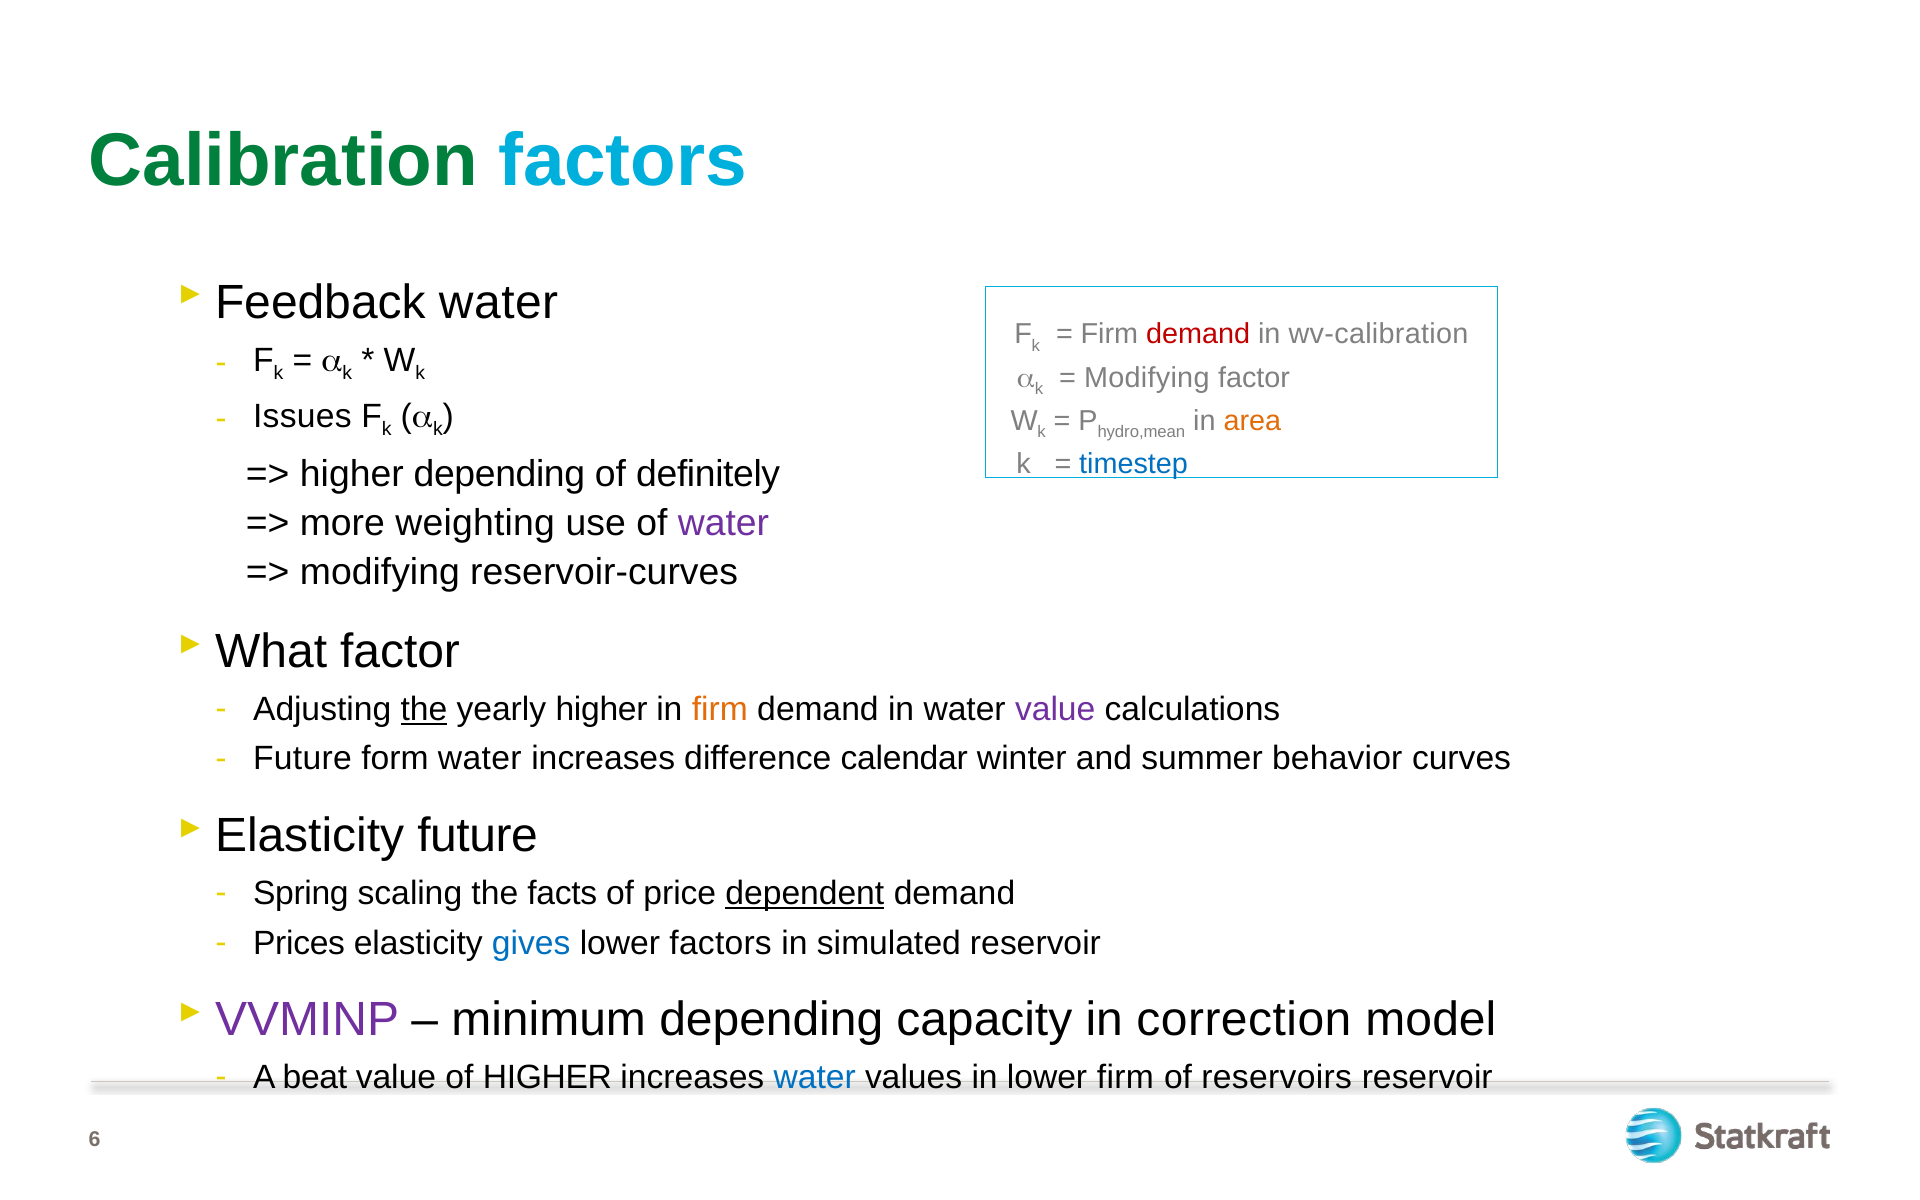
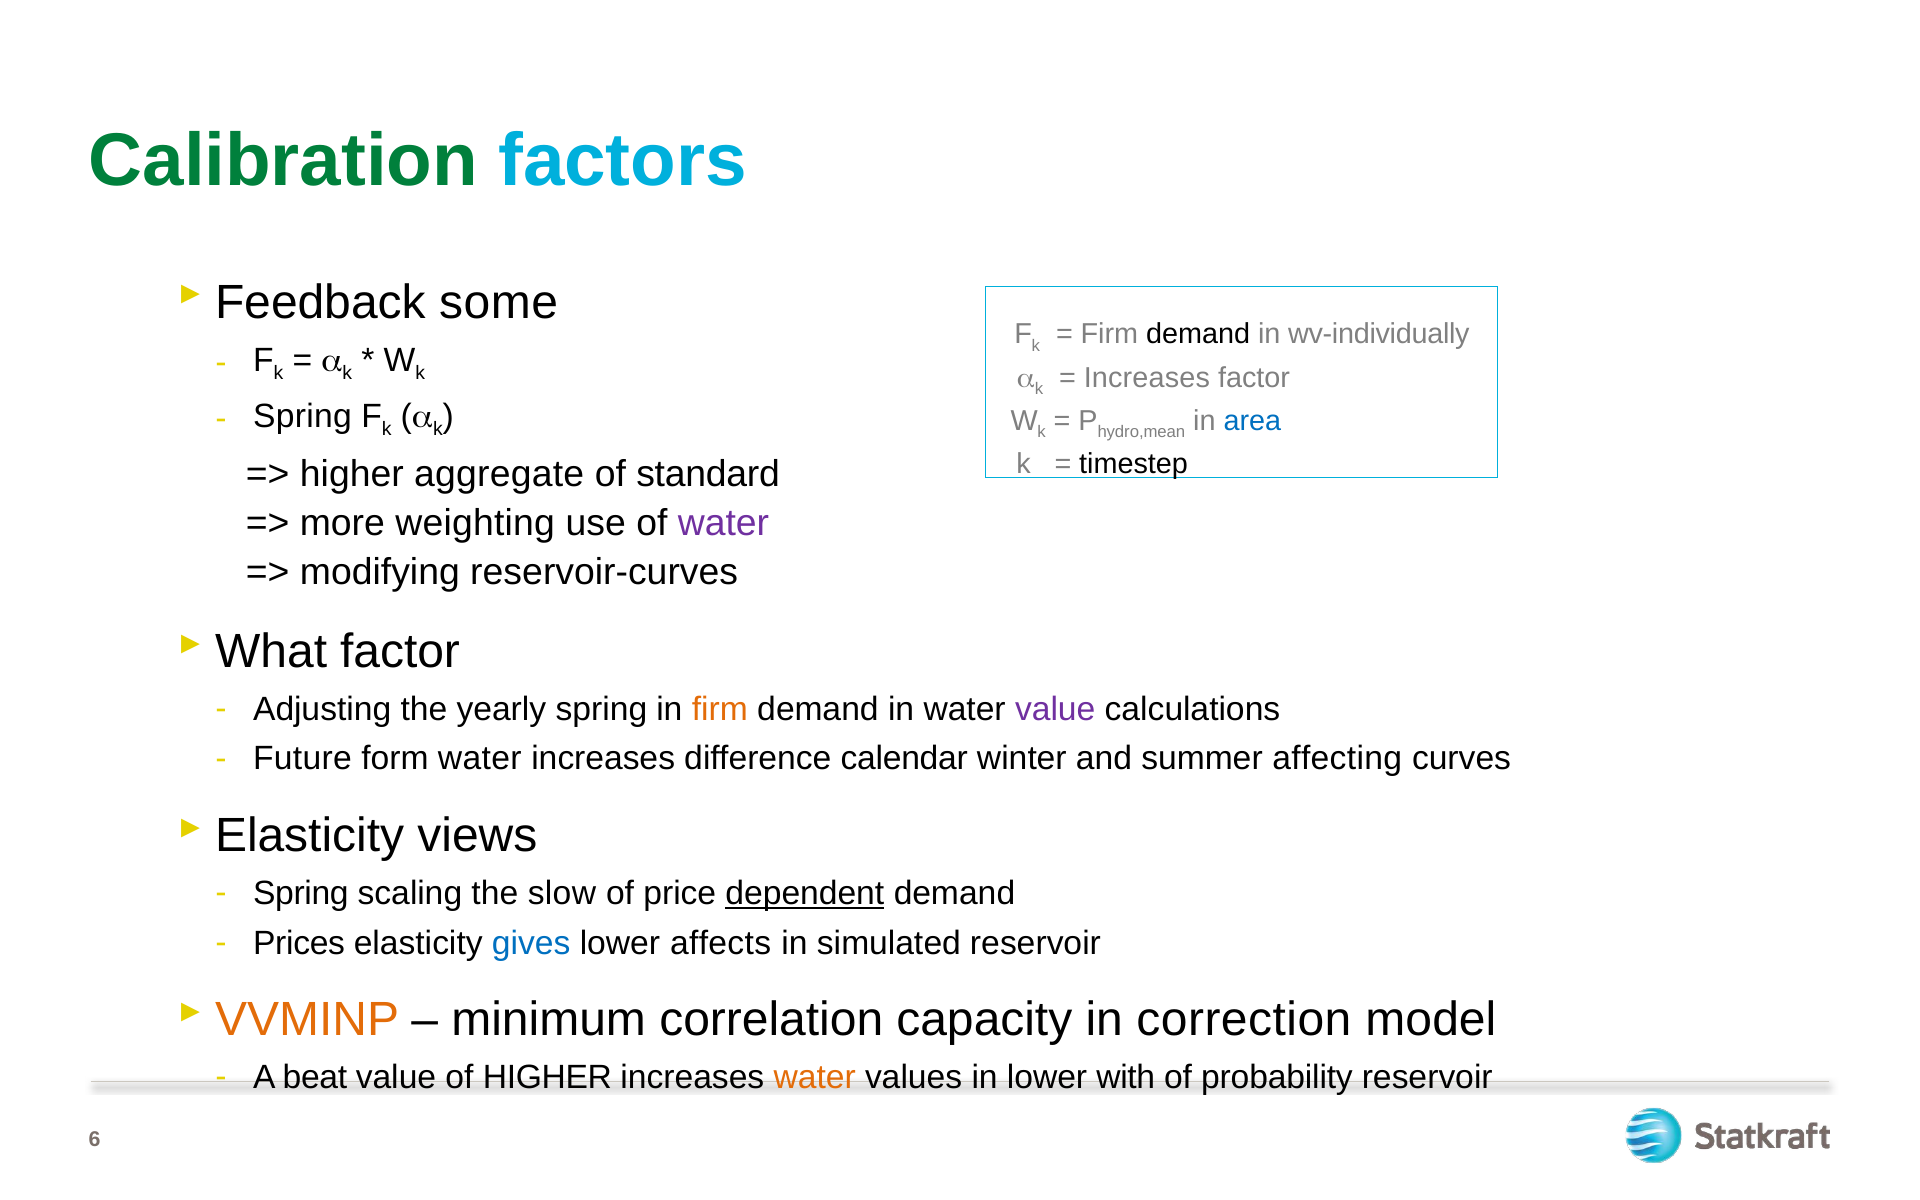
Feedback water: water -> some (499, 302)
demand colour: red -> black (1198, 334)
wv-calibration: wv-calibration -> wv-individually (1379, 334)
Modifying: Modifying -> Increases (1147, 378)
area colour: orange -> blue (1252, 421)
Issues: Issues -> Spring (302, 416)
timestep colour: blue -> black (1134, 464)
higher depending: depending -> aggregate (499, 474)
definitely: definitely -> standard (708, 474)
the underline: present -> none (424, 709)
yearly higher: higher -> spring (601, 709)
behavior: behavior -> affecting (1337, 759)
Elasticity future: future -> views (477, 836)
facts: facts -> slow (562, 893)
lower factors: factors -> affects (721, 943)
VVMINP colour: purple -> orange (307, 1020)
minimum depending: depending -> correlation (771, 1020)
water colour: blue -> orange (815, 1077)
lower firm: firm -> with (1126, 1077)
reservoirs: reservoirs -> probability (1277, 1077)
